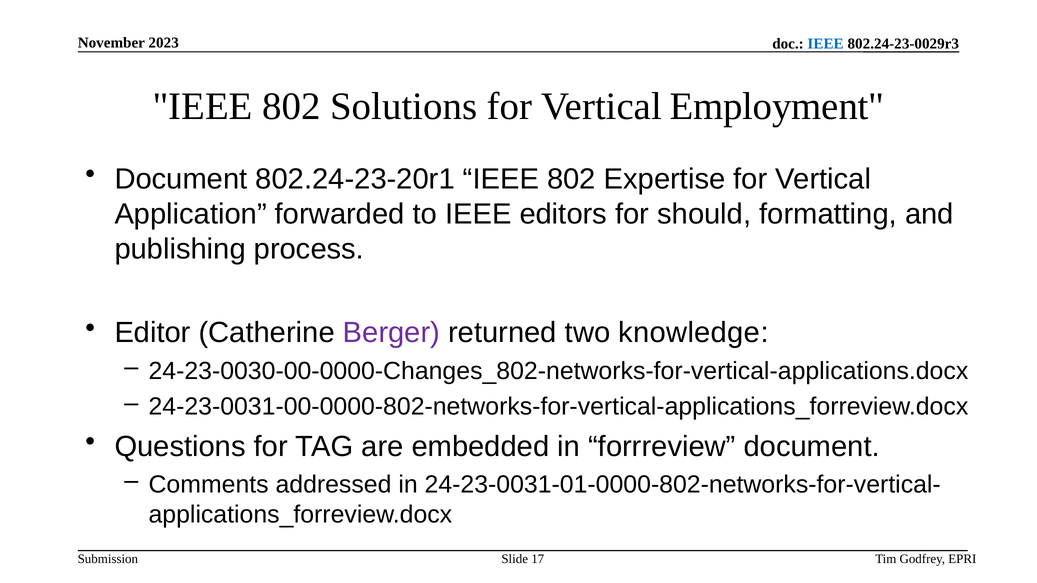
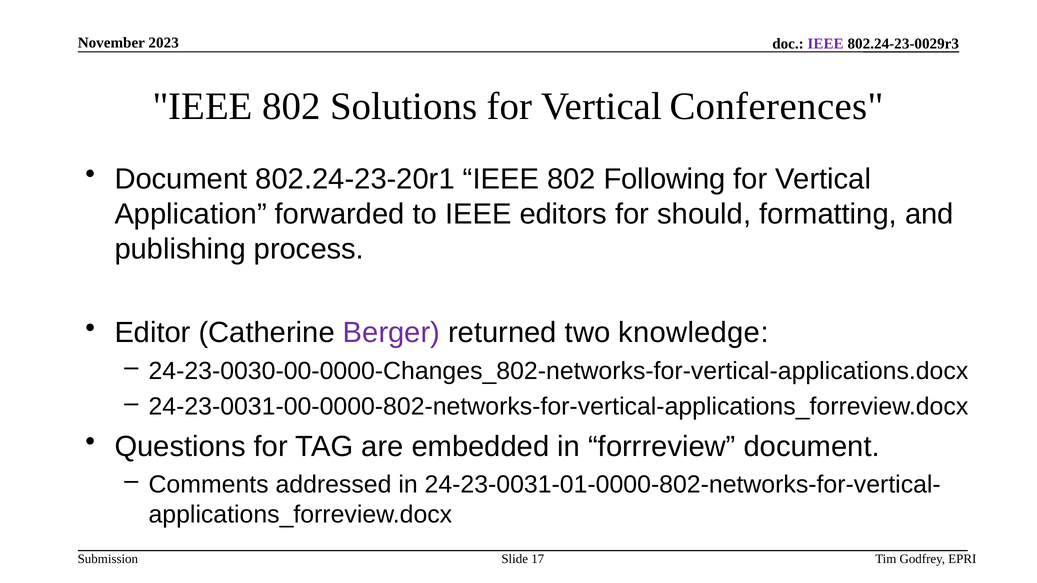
IEEE colour: blue -> purple (826, 44)
Employment: Employment -> Conferences (777, 106)
Expertise: Expertise -> Following (665, 179)
